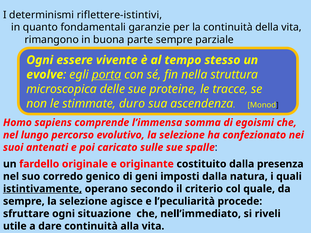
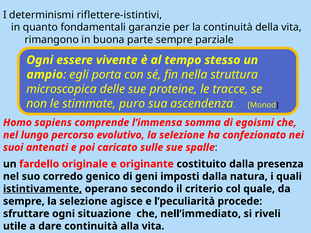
evolve: evolve -> ampio (45, 75)
porta underline: present -> none (107, 75)
duro: duro -> puro (132, 104)
